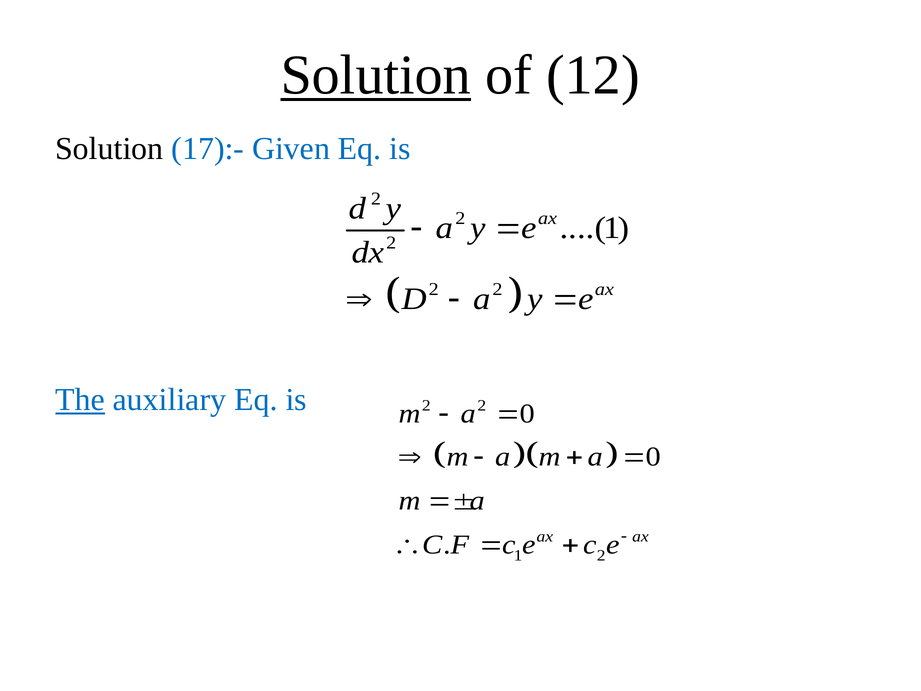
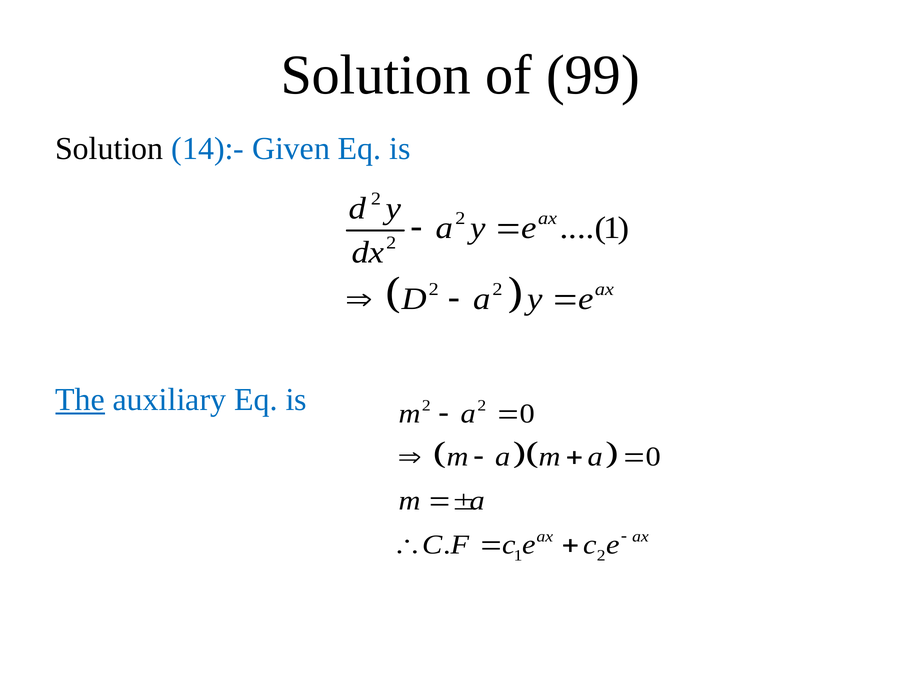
Solution underline: present -> none (376, 75)
12: 12 -> 99 (593, 75)
17):-: 17):- -> 14):- (208, 149)
